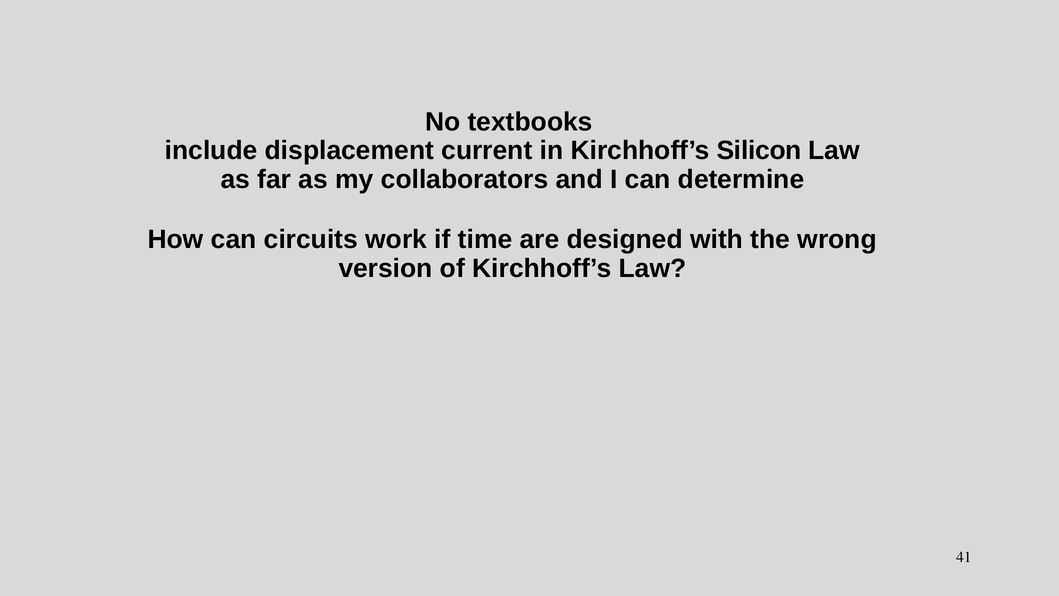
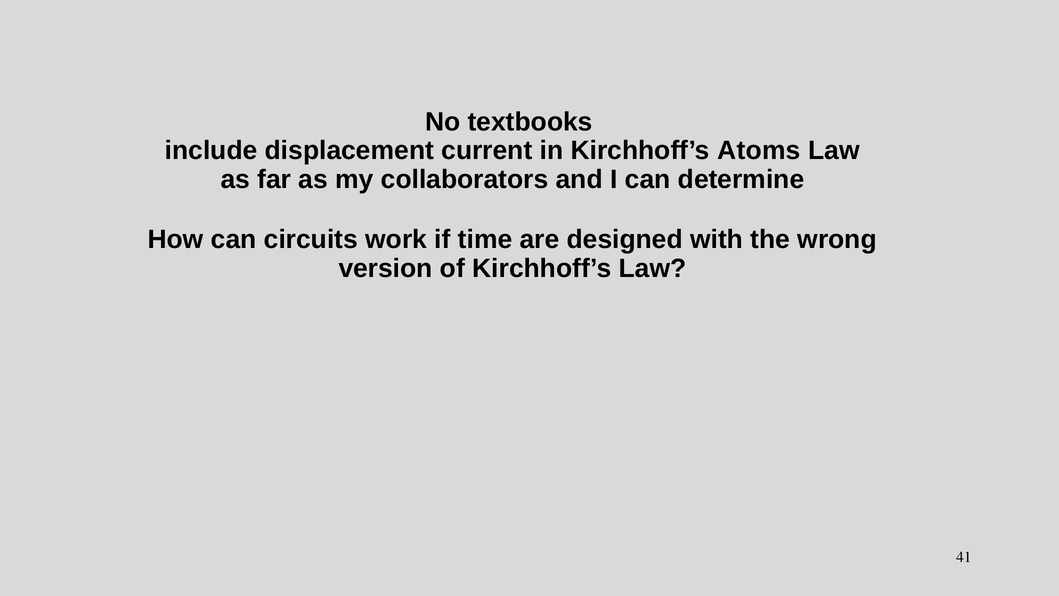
Silicon: Silicon -> Atoms (759, 151)
